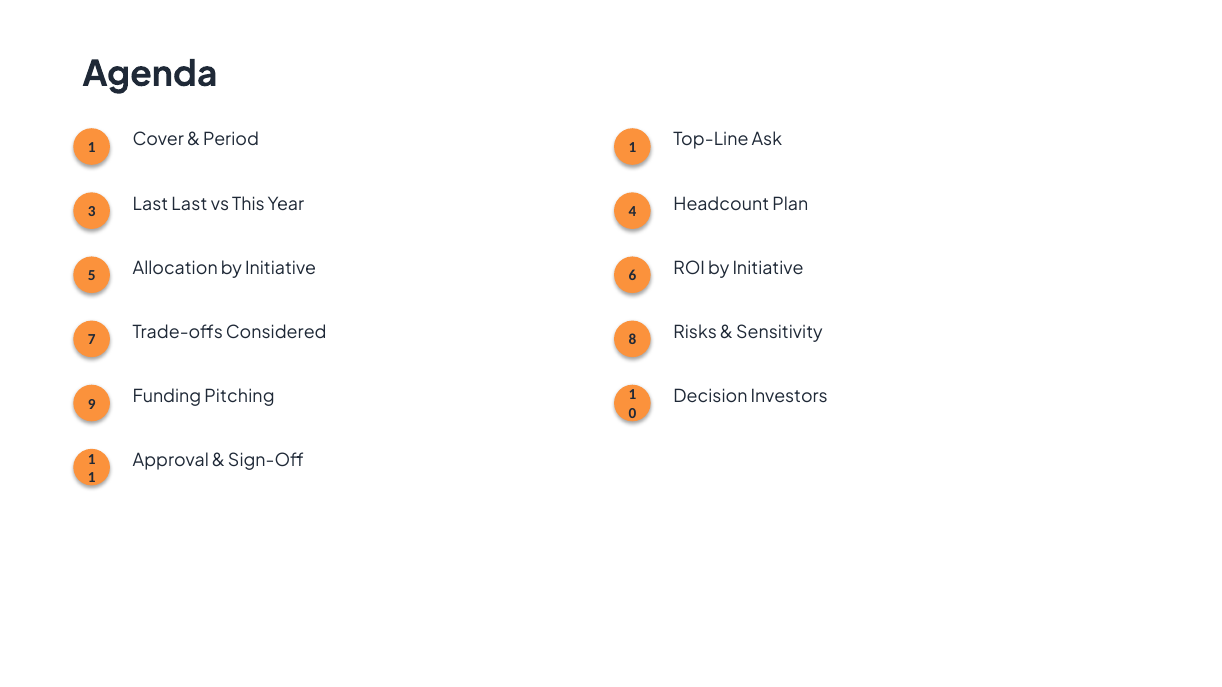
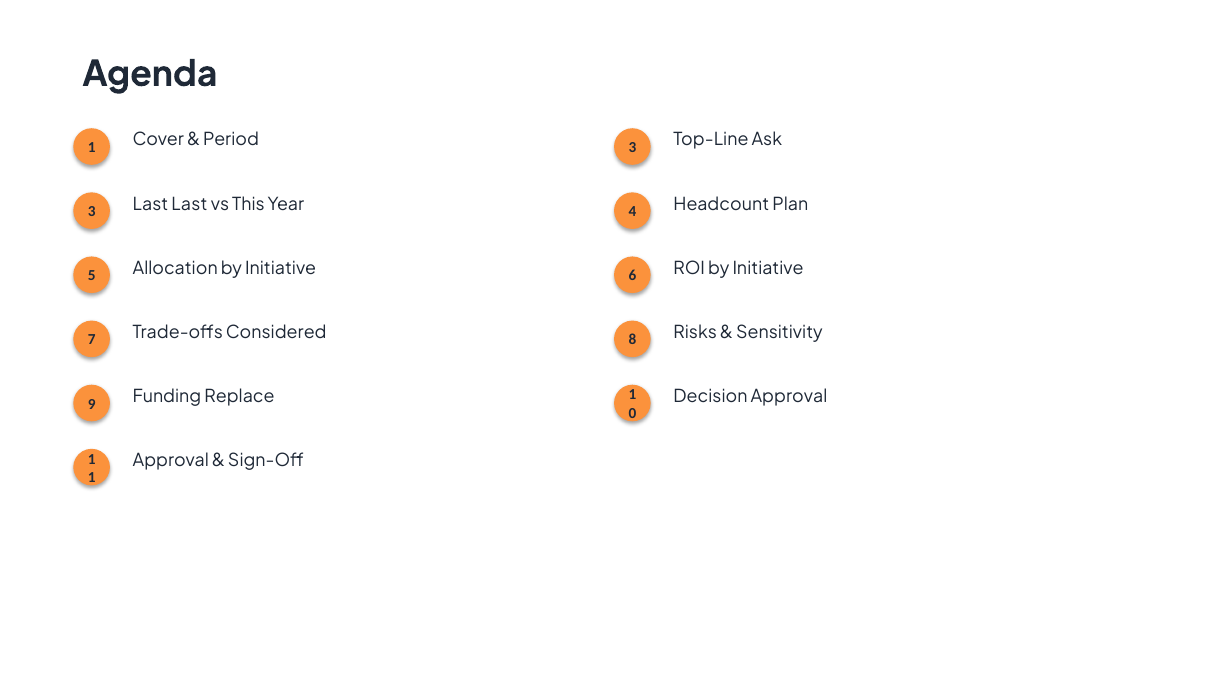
Period 1: 1 -> 3 (632, 148)
Decision Investors: Investors -> Approval (789, 397)
Pitching: Pitching -> Replace (240, 397)
